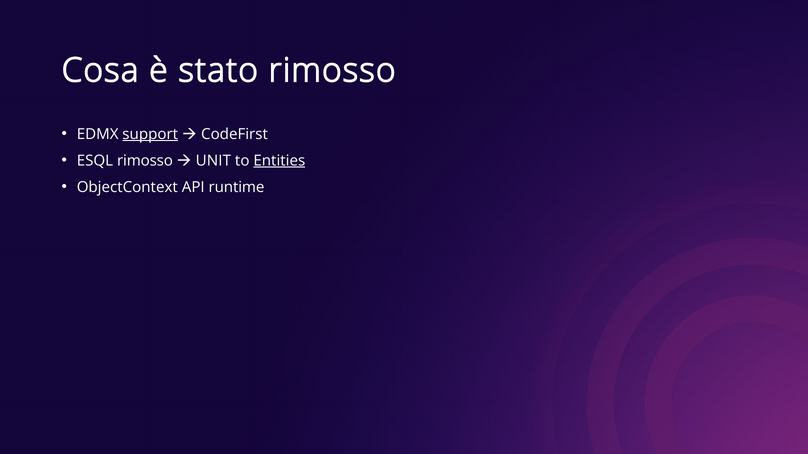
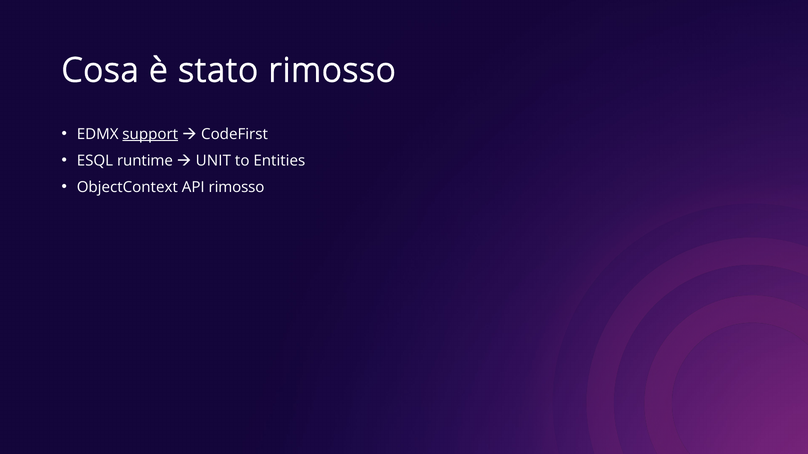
ESQL rimosso: rimosso -> runtime (145, 161)
Entities underline: present -> none (279, 161)
API runtime: runtime -> rimosso (237, 187)
